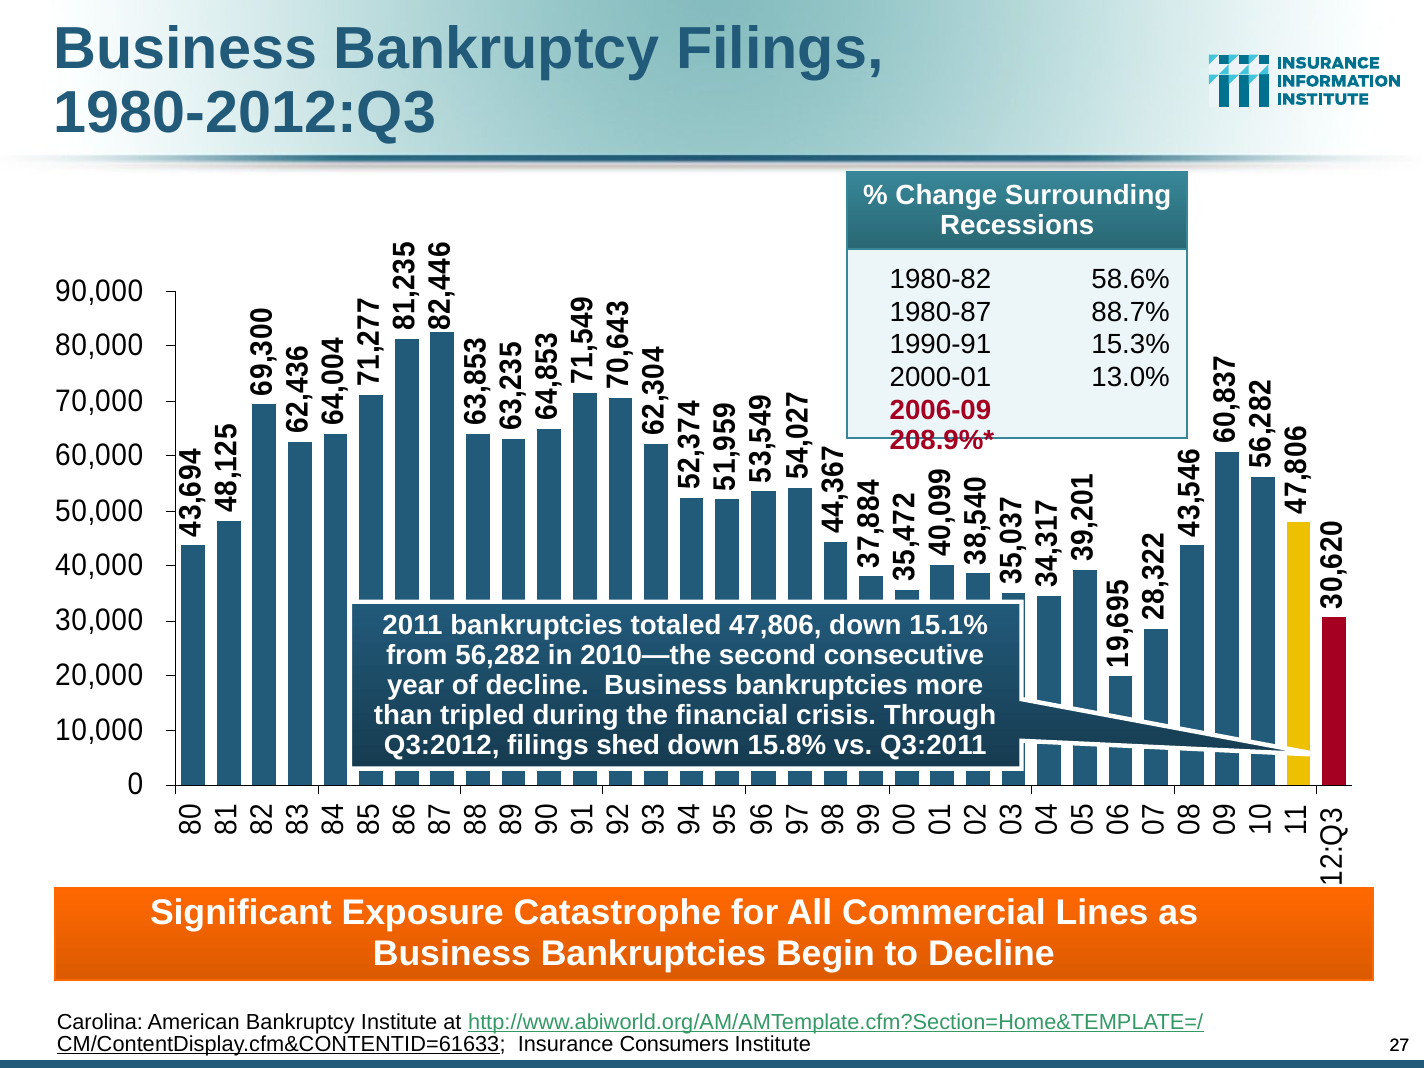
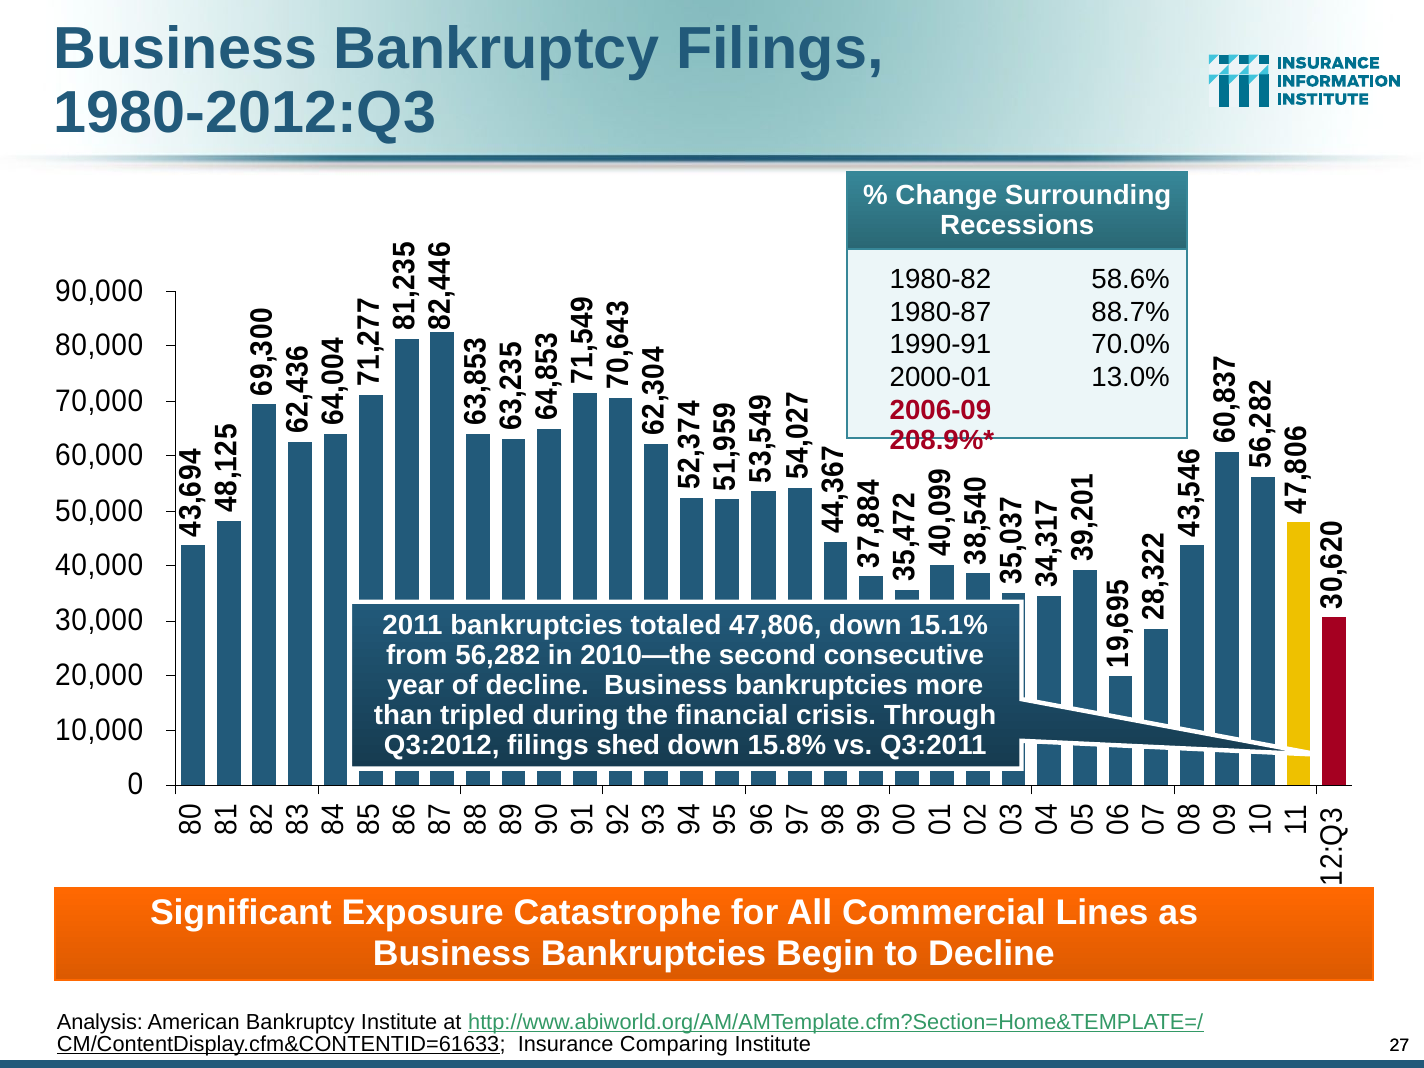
15.3%: 15.3% -> 70.0% (1131, 345)
Carolina: Carolina -> Analysis (100, 1022)
Consumers: Consumers -> Comparing (674, 1044)
